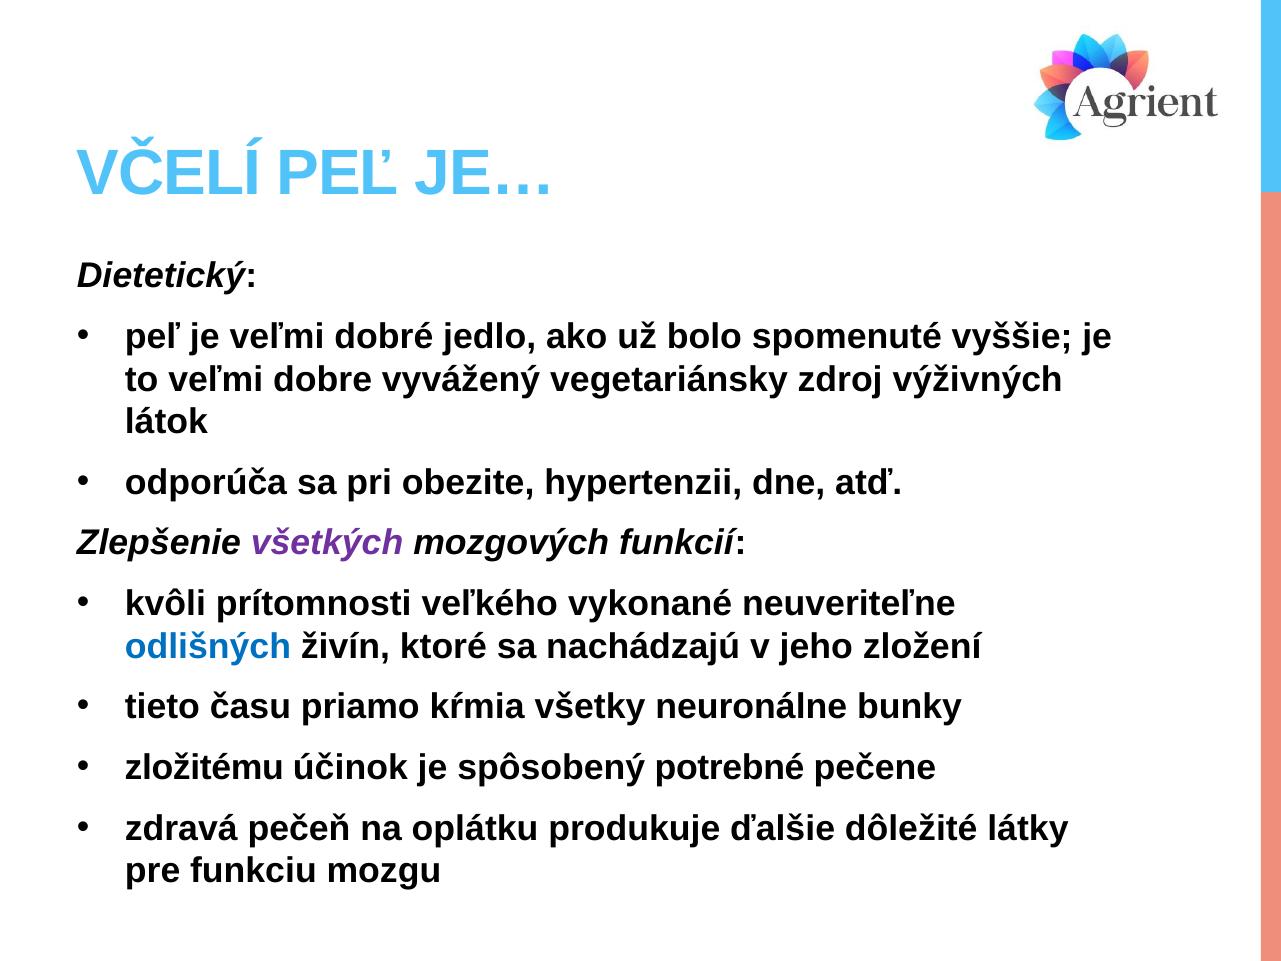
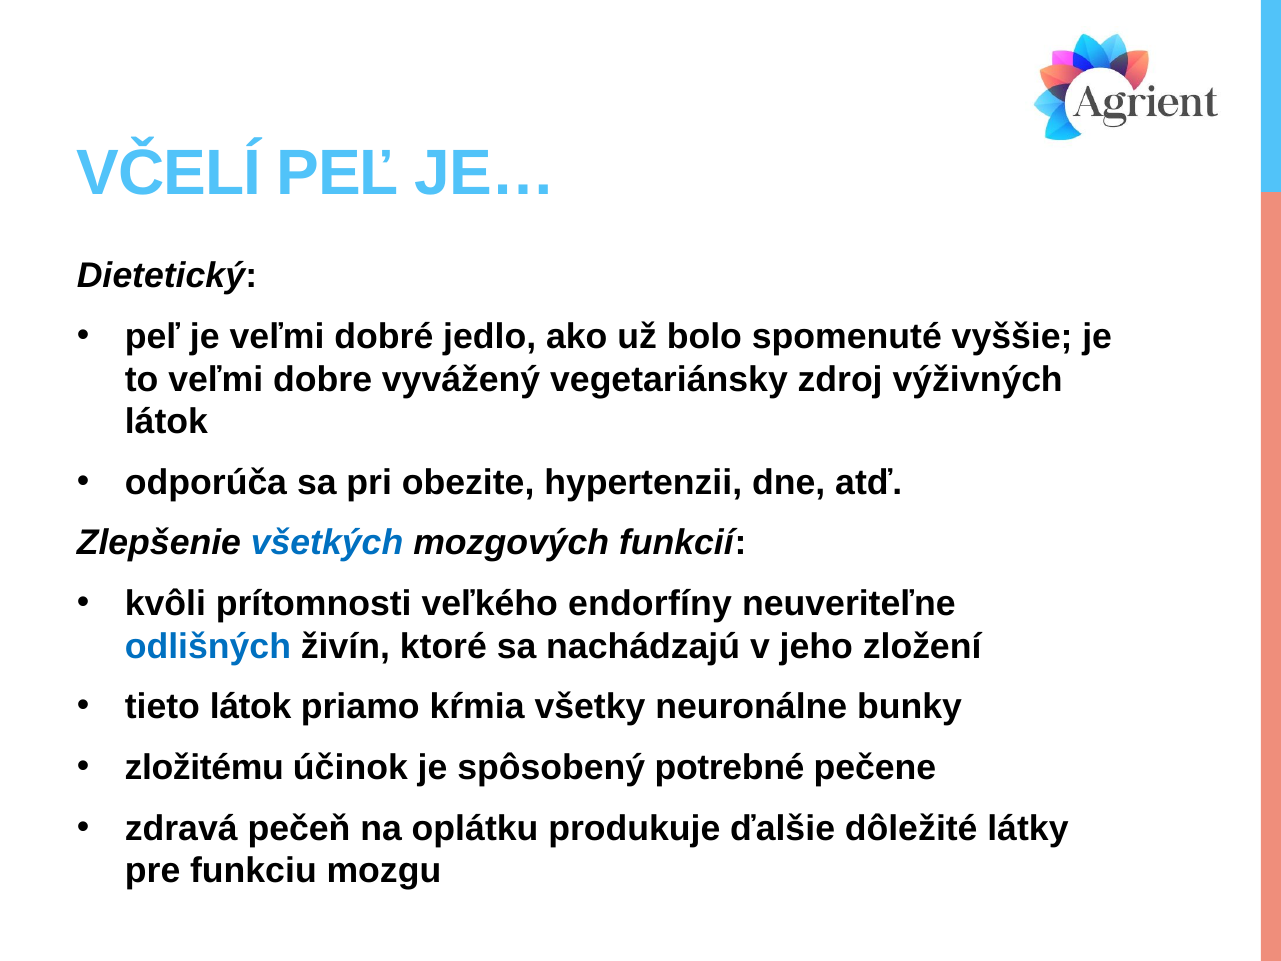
všetkých colour: purple -> blue (327, 543)
vykonané: vykonané -> endorfíny (650, 604)
tieto času: času -> látok (251, 707)
